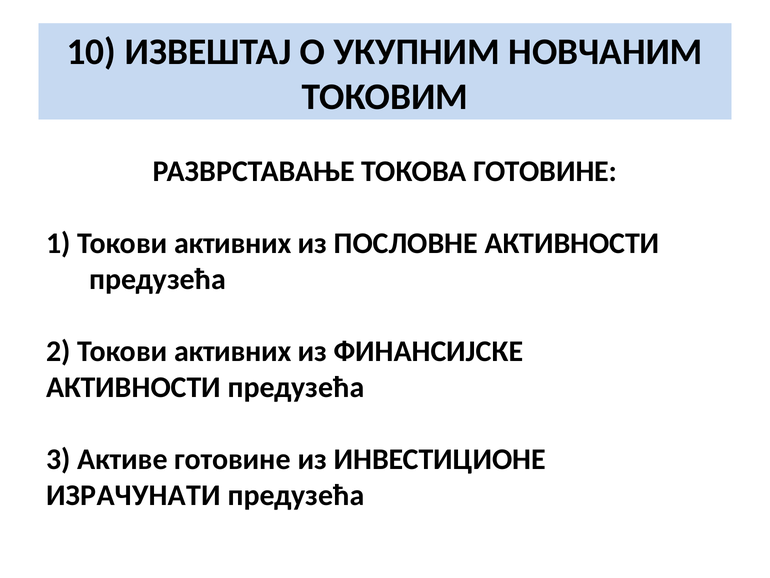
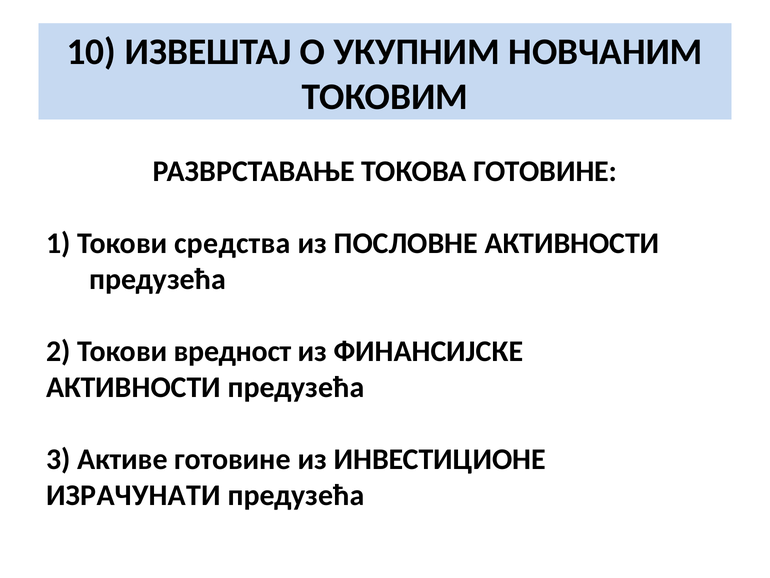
1 Токови активних: активних -> средства (232, 243)
2 Токови активних: активних -> вредност (233, 351)
